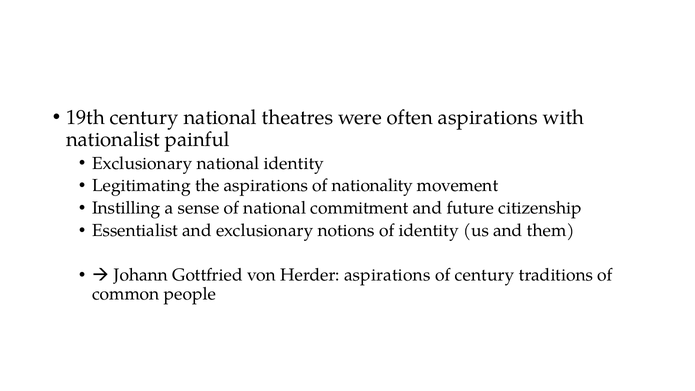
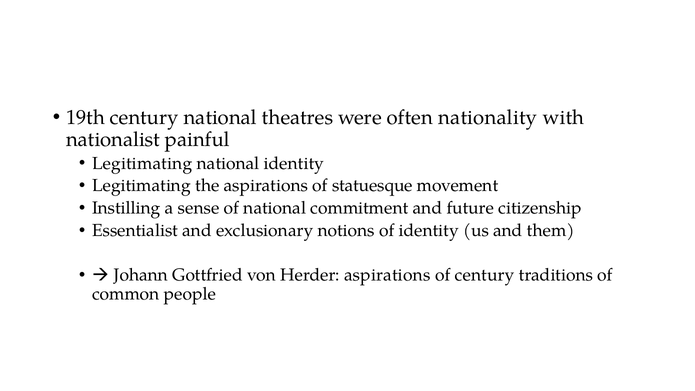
often aspirations: aspirations -> nationality (488, 118)
Exclusionary: Exclusionary -> Legitimating (142, 163)
nationality: nationality -> statuesque (372, 186)
